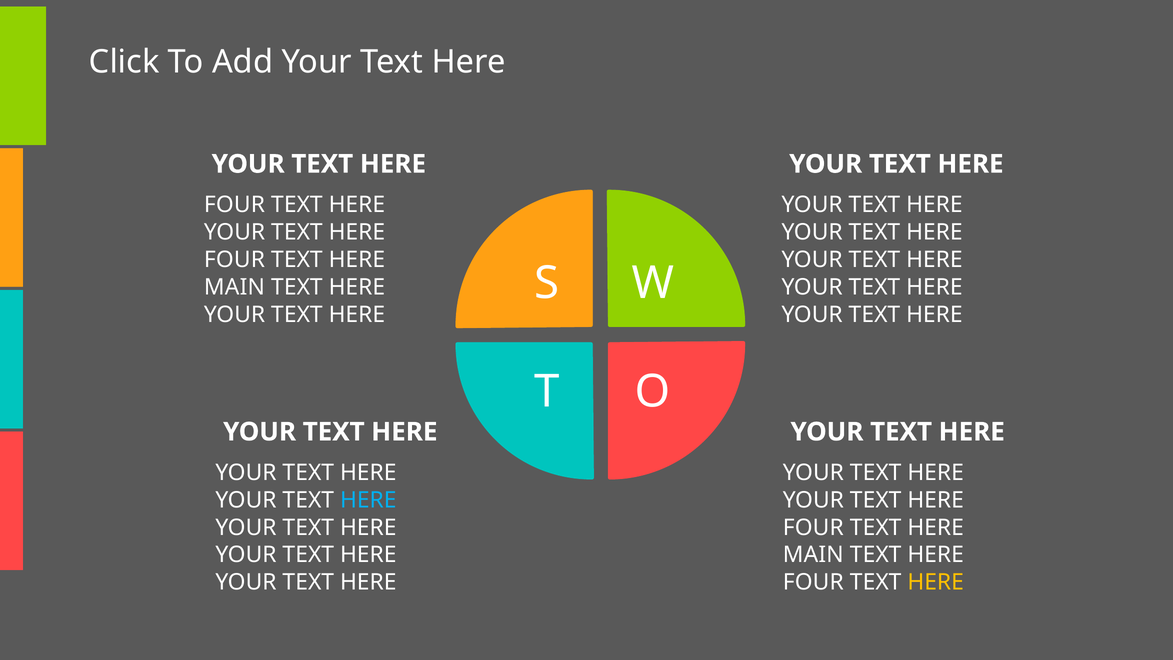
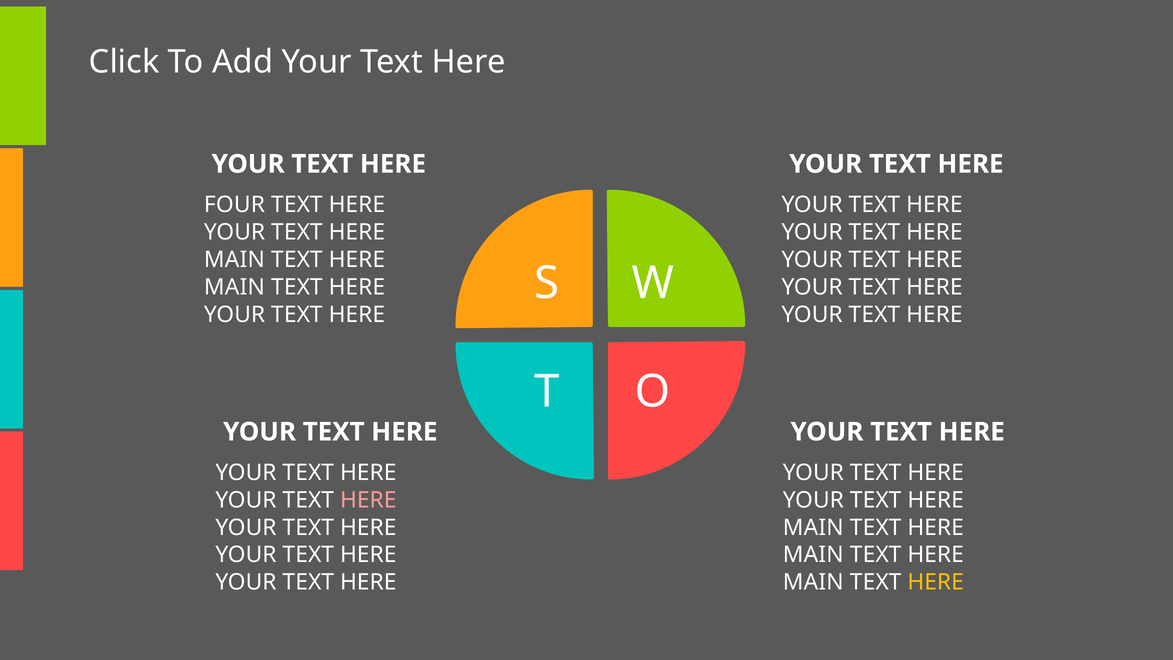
FOUR: FOUR -> MAIN (234, 260)
HERE colour: light blue -> pink (368, 500)
FOUR: FOUR -> MAIN (813, 527)
FOUR: FOUR -> MAIN (813, 582)
